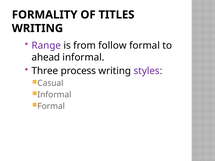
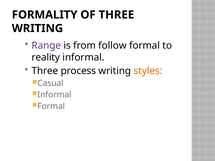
OF TITLES: TITLES -> THREE (116, 15)
ahead: ahead -> reality (46, 57)
styles colour: purple -> orange (148, 71)
